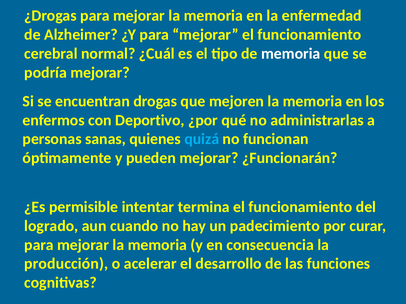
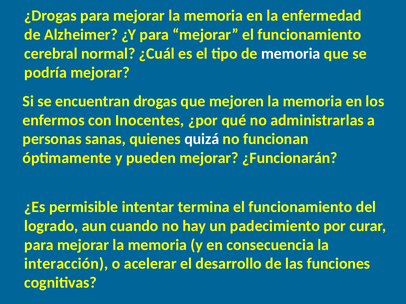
Deportivo: Deportivo -> Inocentes (150, 120)
quizá colour: light blue -> white (202, 139)
producción: producción -> interacción (66, 264)
